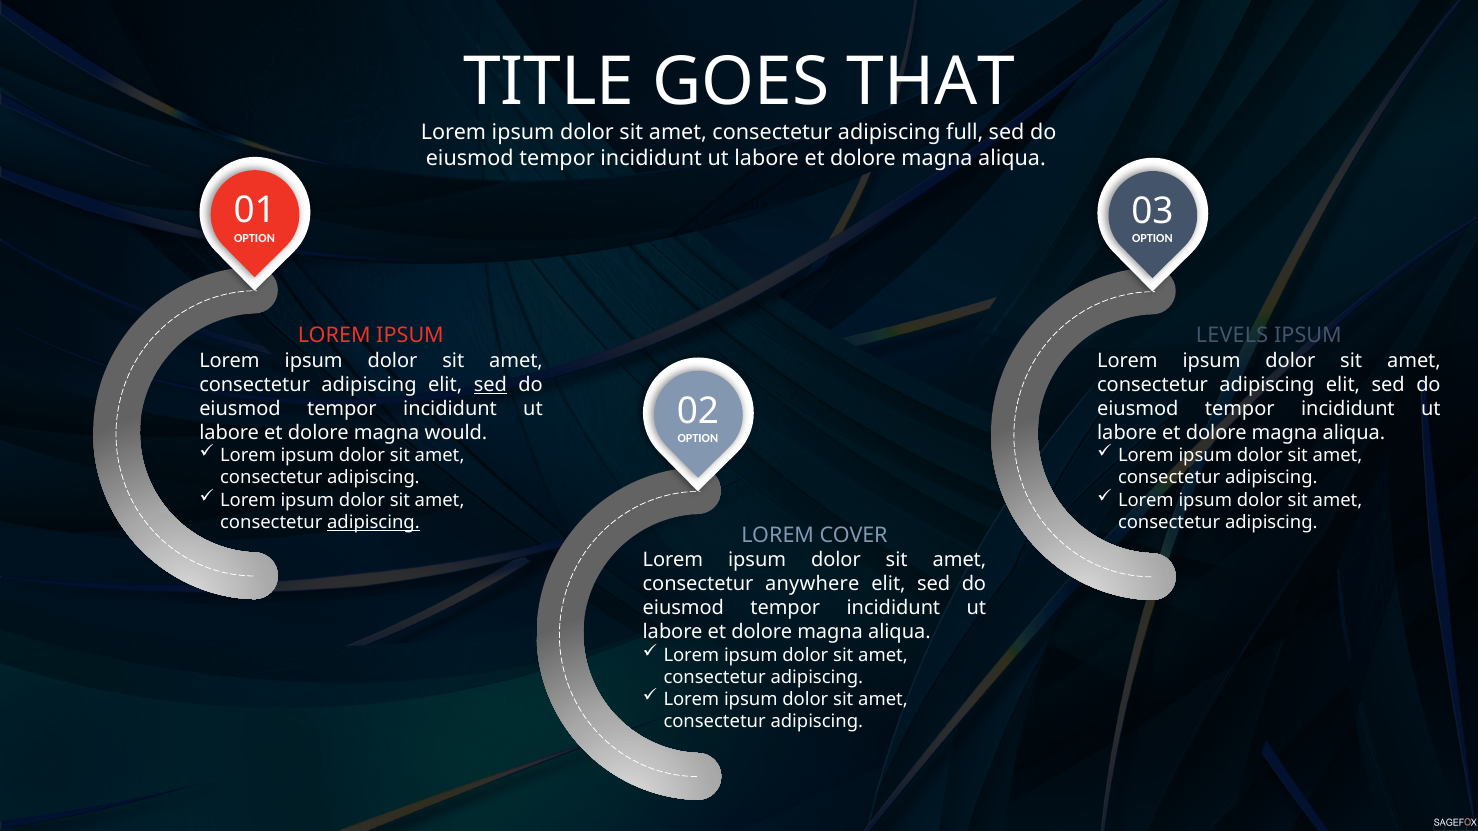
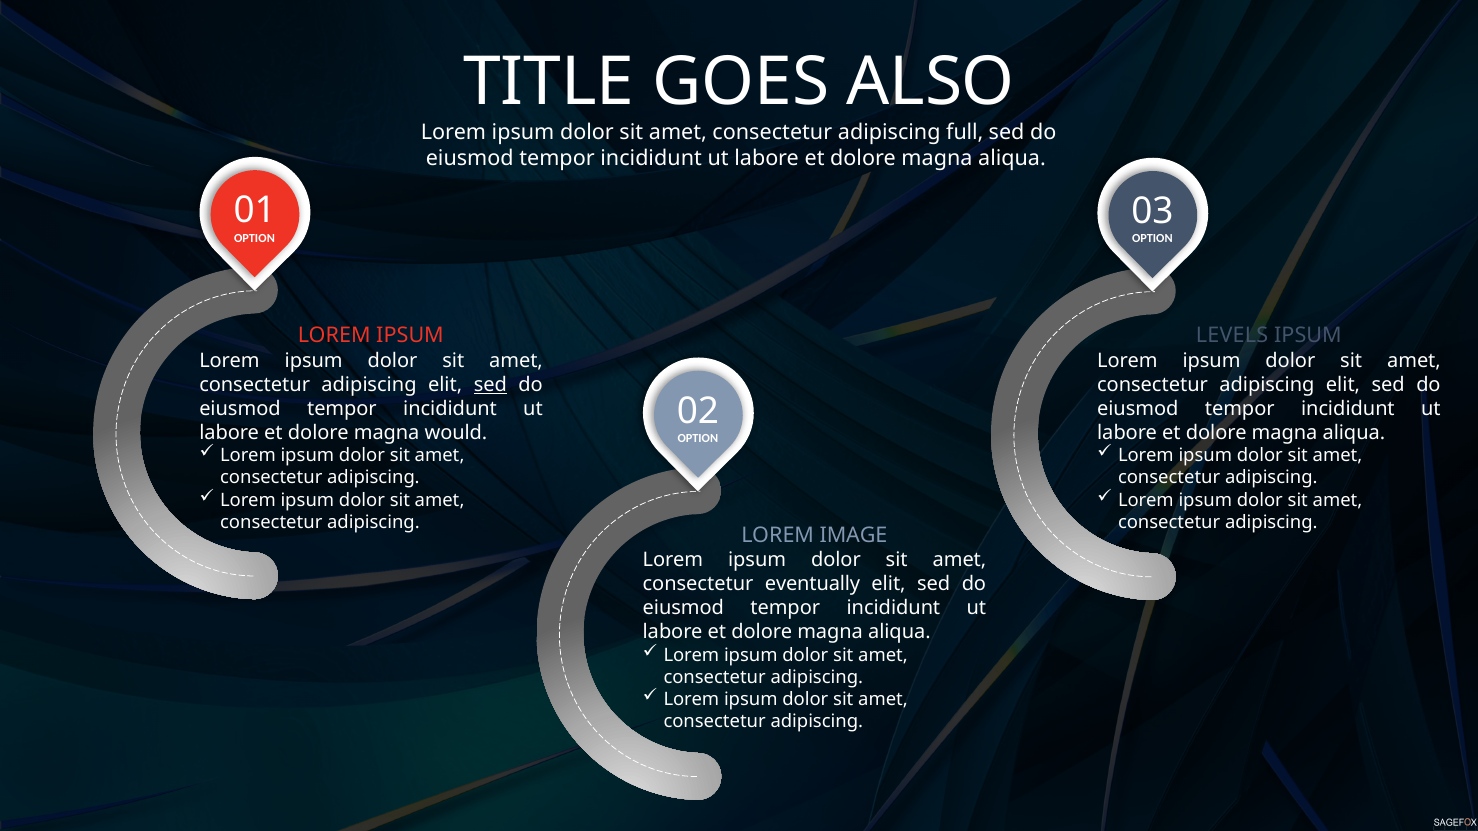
THAT: THAT -> ALSO (931, 82)
adipiscing underline: present -> none (373, 522)
COVER: COVER -> IMAGE (853, 535)
anywhere: anywhere -> eventually (812, 584)
